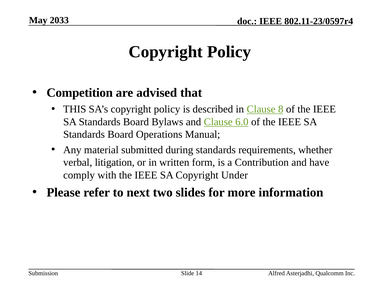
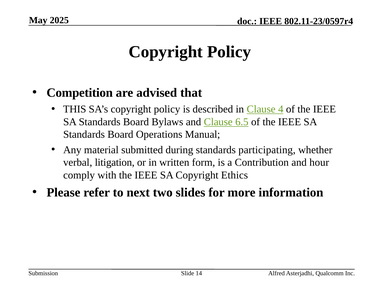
2033: 2033 -> 2025 (59, 20)
8: 8 -> 4 (281, 109)
6.0: 6.0 -> 6.5 (242, 122)
requirements: requirements -> participating (267, 150)
have: have -> hour (319, 162)
Under: Under -> Ethics (235, 175)
